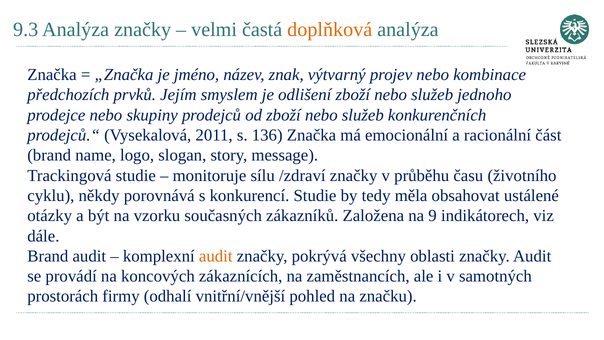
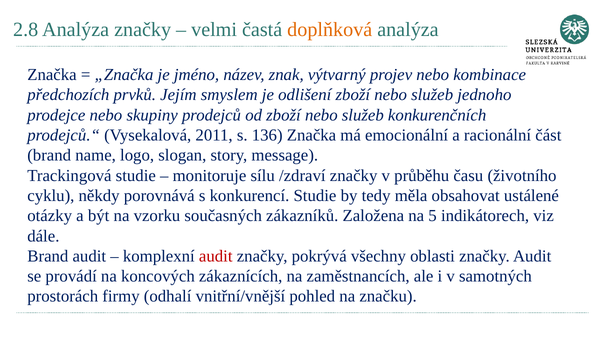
9.3: 9.3 -> 2.8 (26, 29)
9: 9 -> 5 (433, 216)
audit colour: orange -> red (216, 256)
